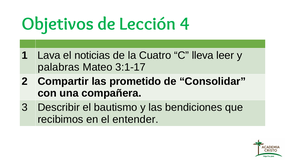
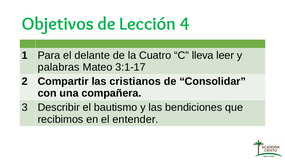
Lava: Lava -> Para (49, 55)
noticias: noticias -> delante (92, 55)
prometido: prometido -> cristianos (135, 81)
